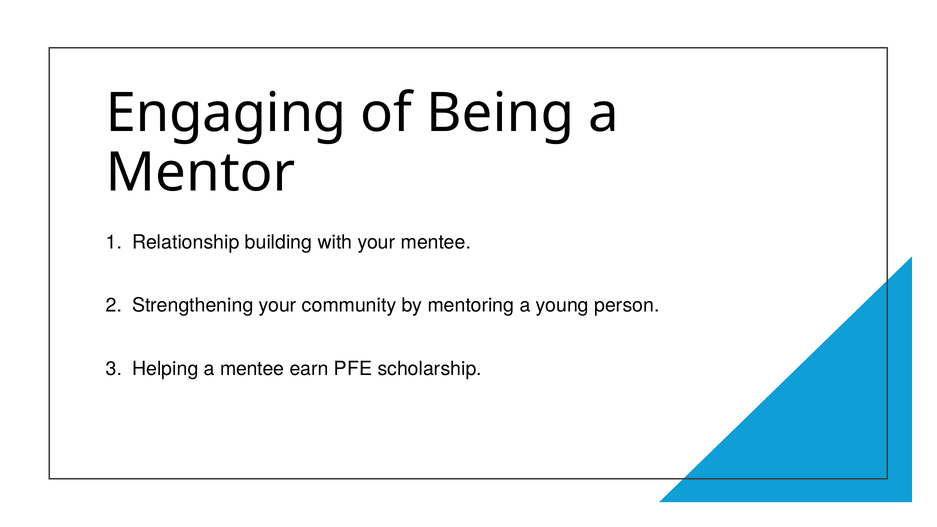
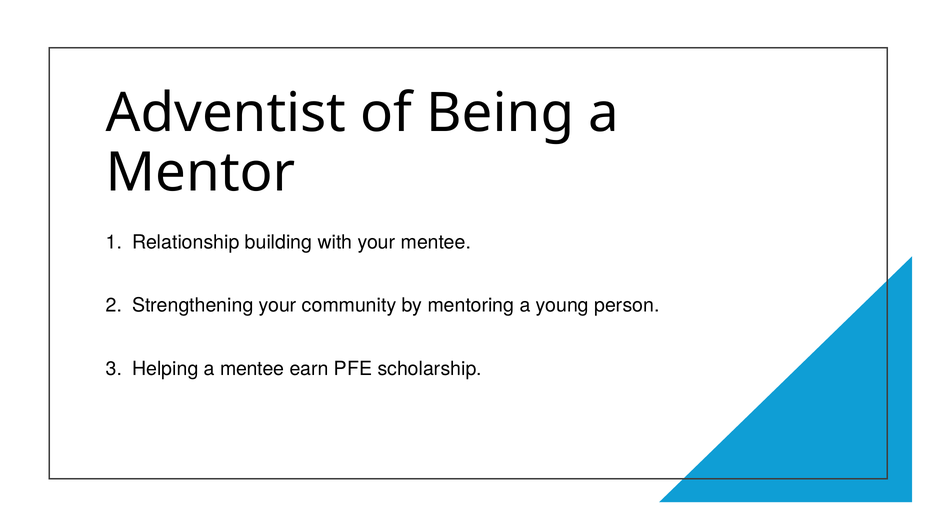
Engaging: Engaging -> Adventist (226, 113)
